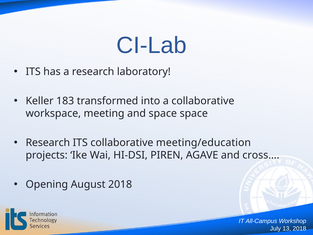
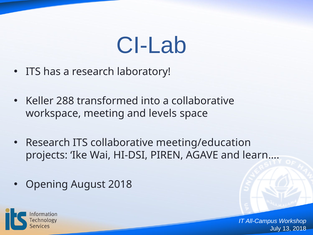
183: 183 -> 288 (65, 101)
and space: space -> levels (163, 113)
cross…: cross… -> learn… (261, 155)
